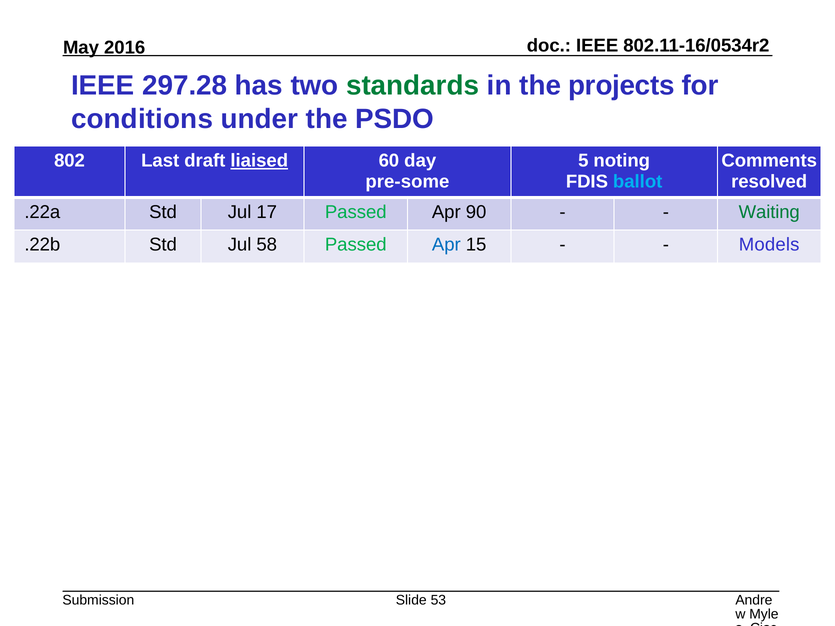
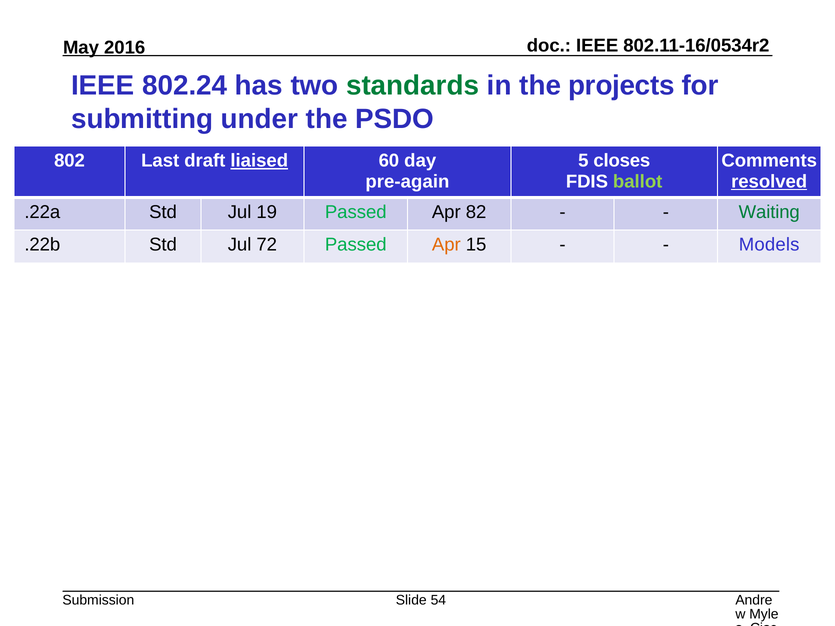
297.28: 297.28 -> 802.24 (185, 85)
conditions: conditions -> submitting (142, 119)
noting: noting -> closes (622, 161)
pre-some: pre-some -> pre-again (407, 181)
ballot colour: light blue -> light green (638, 181)
resolved underline: none -> present (769, 181)
17: 17 -> 19 (267, 212)
90: 90 -> 82 (476, 212)
58: 58 -> 72 (267, 245)
Apr colour: blue -> orange (446, 245)
53: 53 -> 54 (438, 601)
